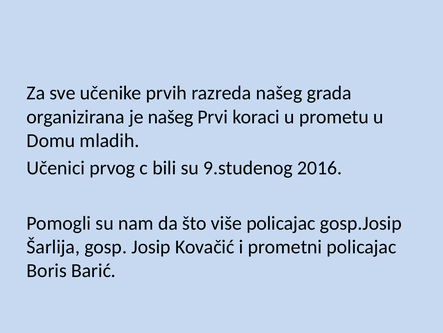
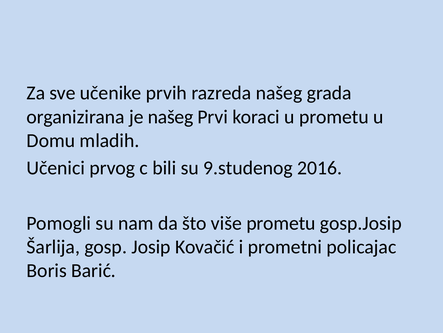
više policajac: policajac -> prometu (281, 223)
